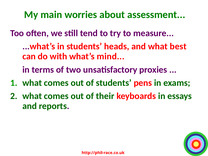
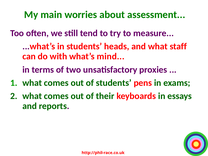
best: best -> staff (178, 46)
